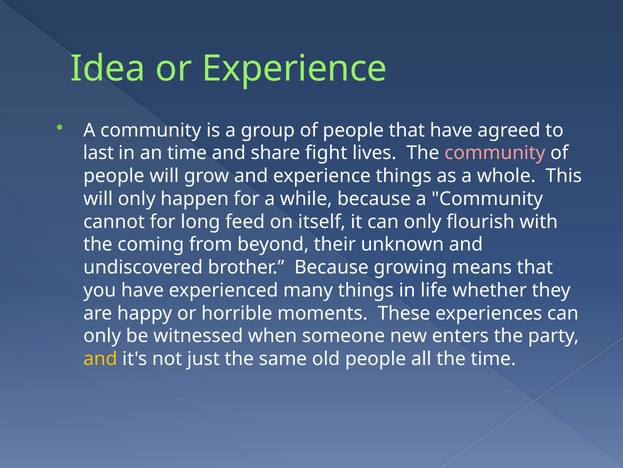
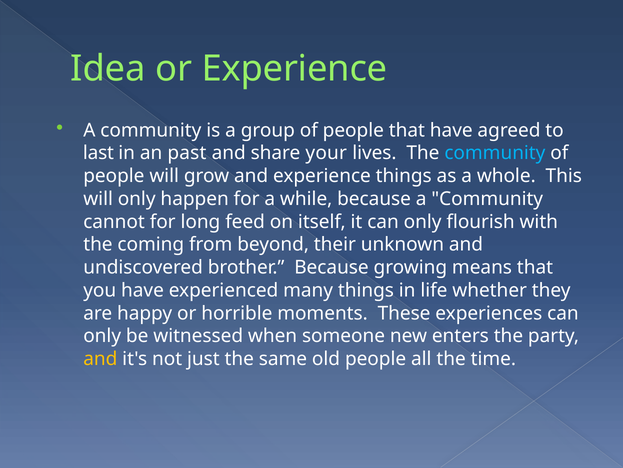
an time: time -> past (187, 153)
fight: fight -> your (326, 153)
community colour: pink -> light blue (495, 153)
